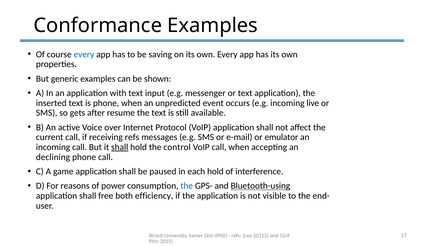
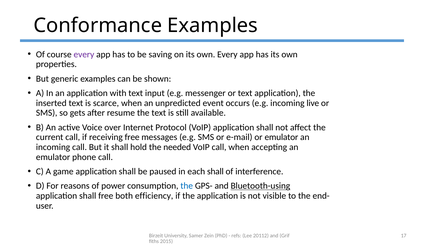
every colour: blue -> purple (84, 54)
is phone: phone -> scarce (106, 103)
receiving refs: refs -> free (132, 138)
shall underline: present -> none (120, 147)
control: control -> needed (177, 147)
declining: declining -> emulator (53, 157)
each hold: hold -> shall (215, 172)
